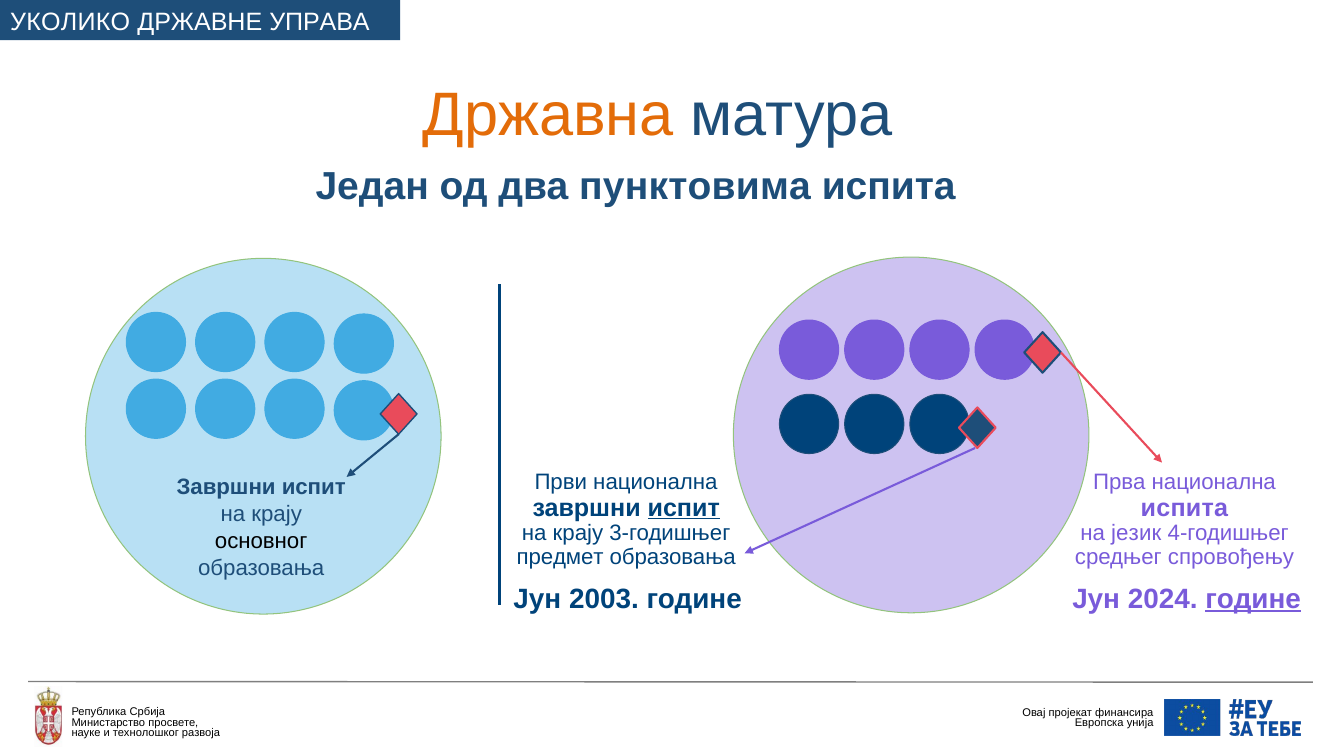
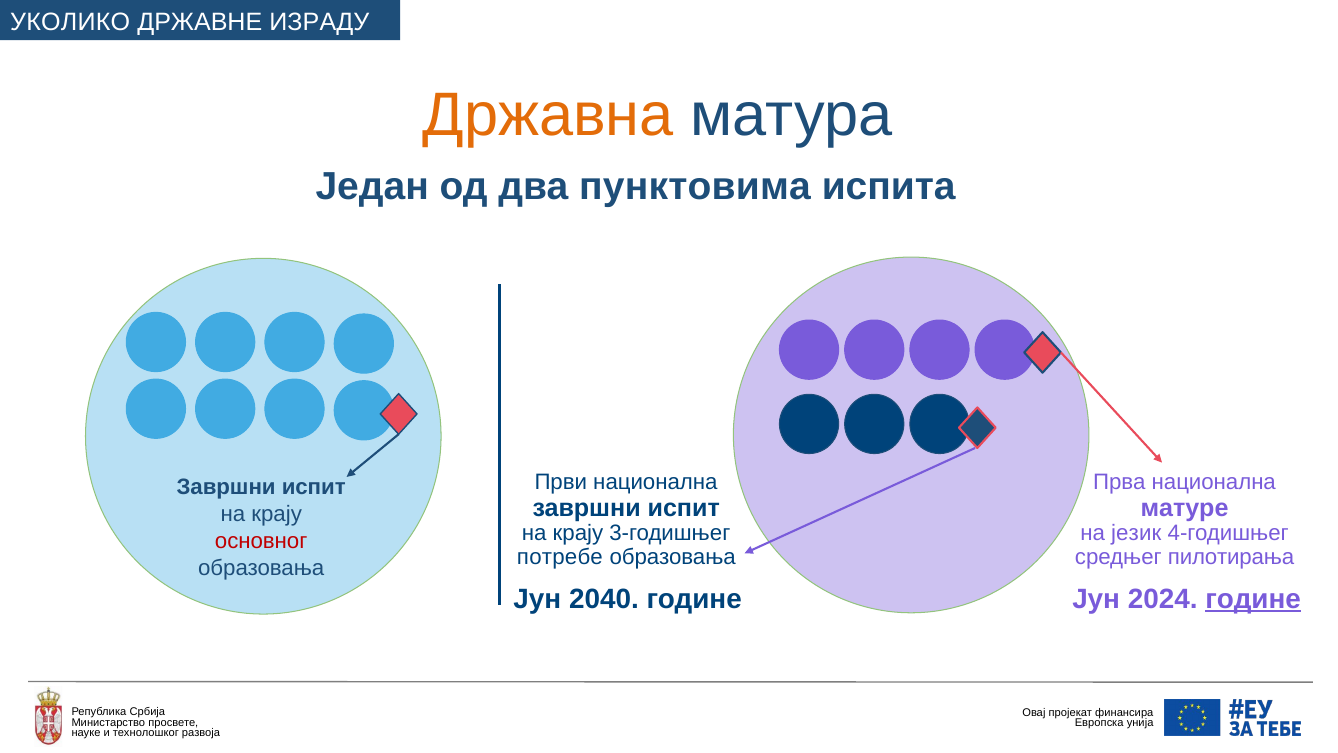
УПРАВА: УПРАВА -> ИЗРАДУ (319, 22)
испит underline: present -> none (684, 507)
испита: испита -> матуре (1185, 507)
основног colour: black -> red (261, 541)
предмет: предмет -> потребе (560, 557)
спровођењу: спровођењу -> пилотирања (1231, 557)
2003: 2003 -> 2040 (604, 599)
